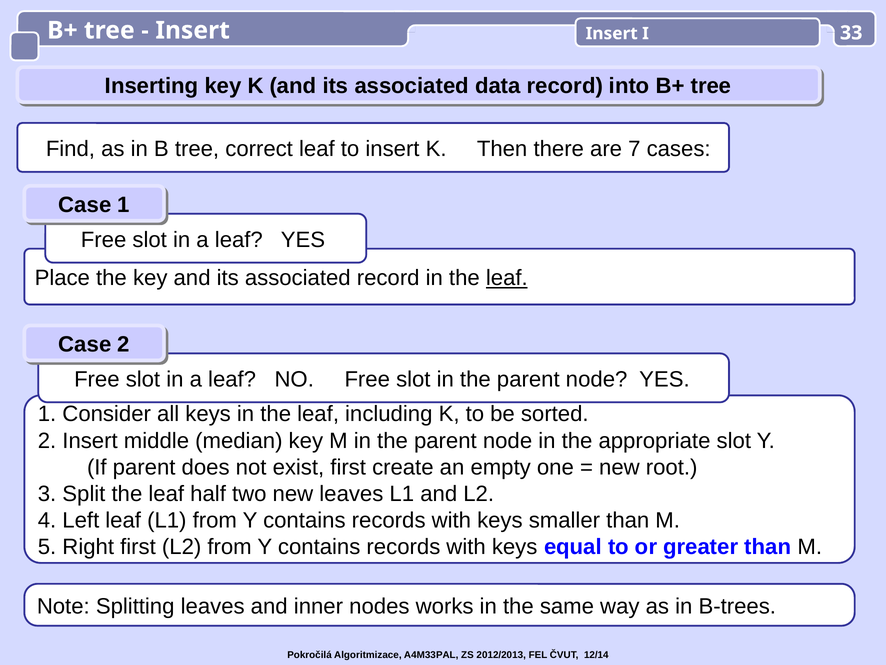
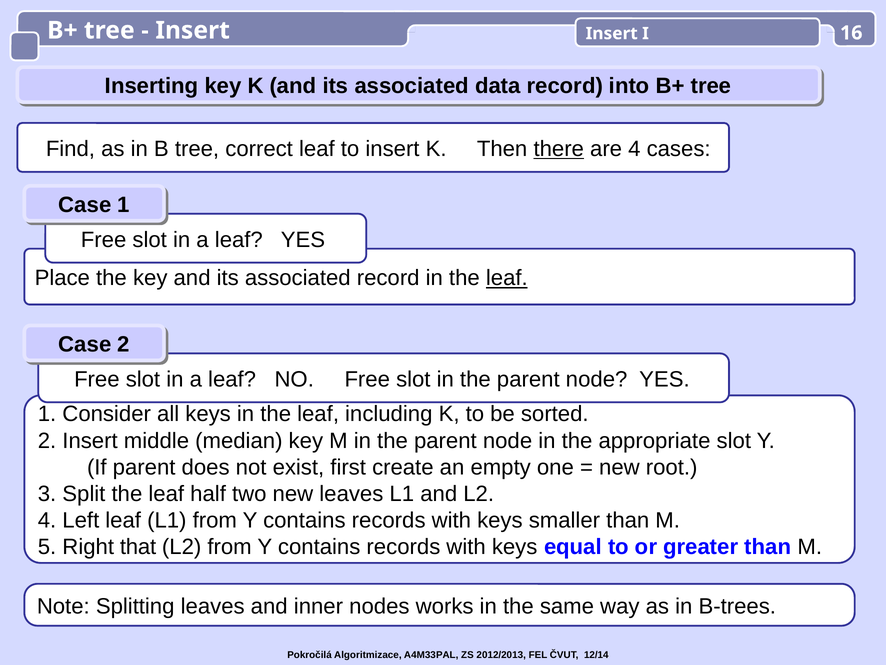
33: 33 -> 16 (851, 33)
there underline: none -> present (559, 149)
are 7: 7 -> 4 (634, 149)
Right first: first -> that (138, 547)
